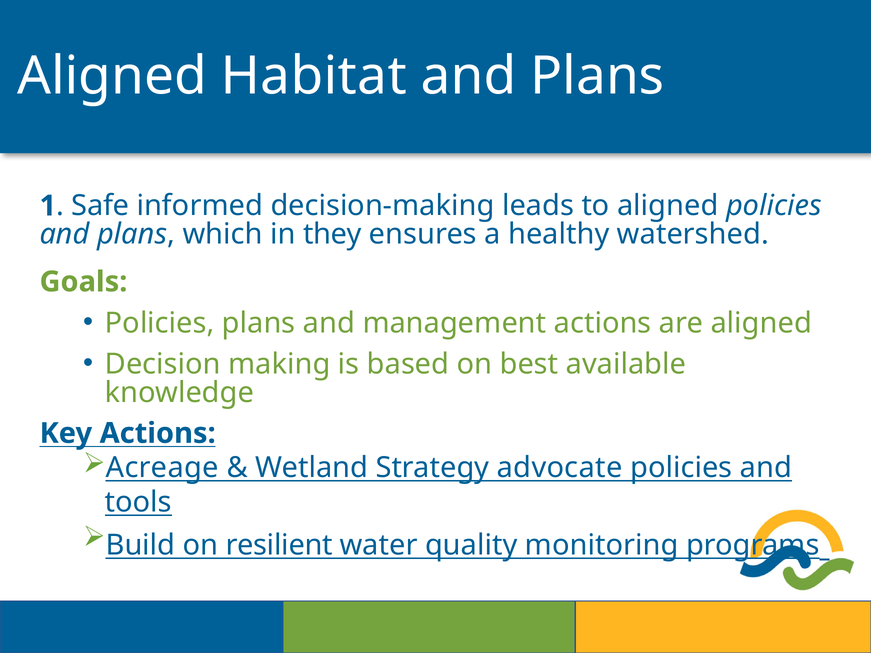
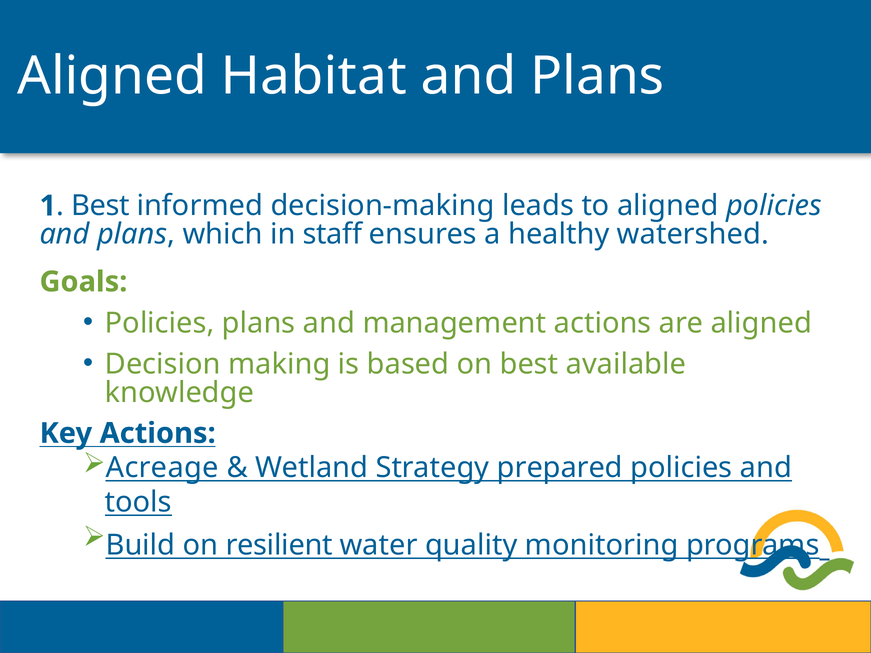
Safe: Safe -> Best (100, 206)
they: they -> staff (332, 234)
advocate: advocate -> prepared (560, 468)
